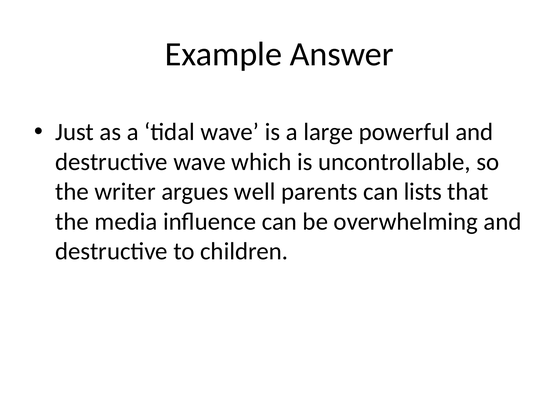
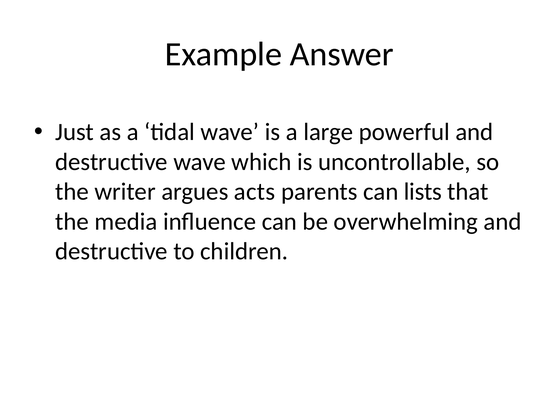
well: well -> acts (255, 192)
